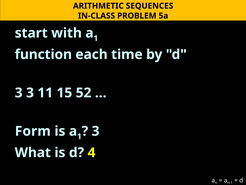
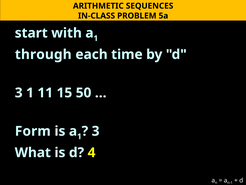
function: function -> through (43, 54)
3 3: 3 -> 1 (30, 93)
52: 52 -> 50 (84, 93)
